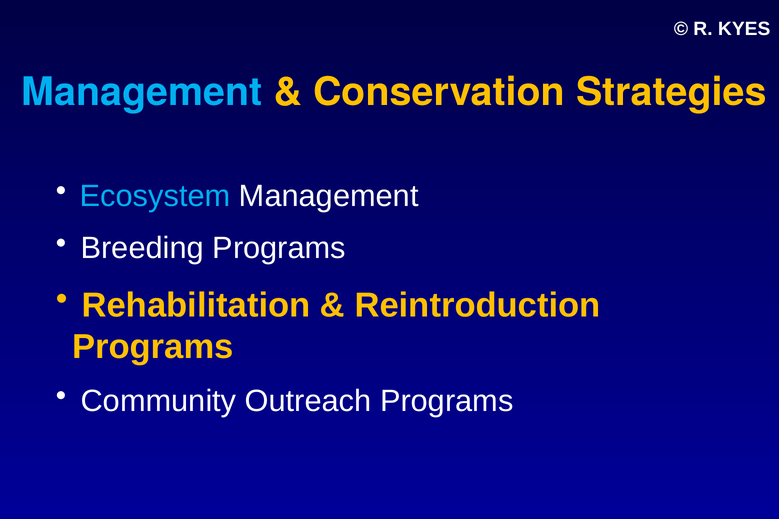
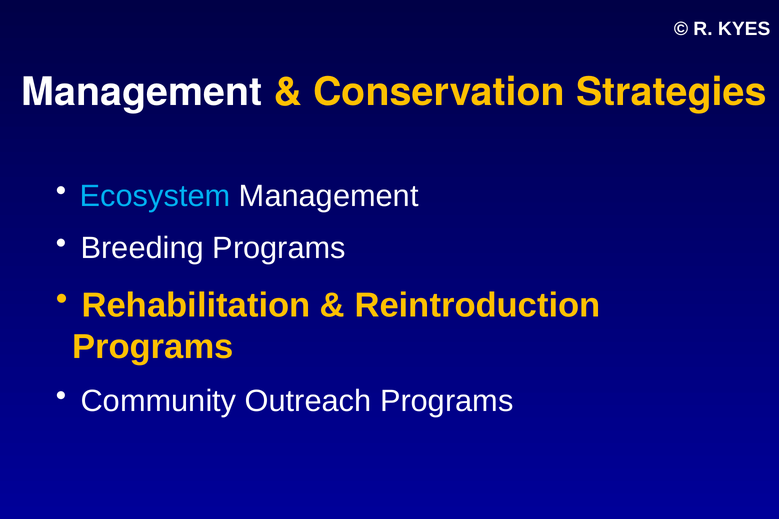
Management colour: light blue -> white (142, 92)
